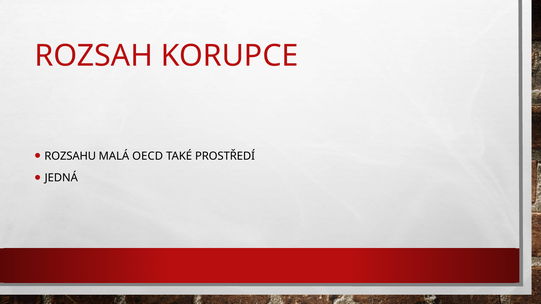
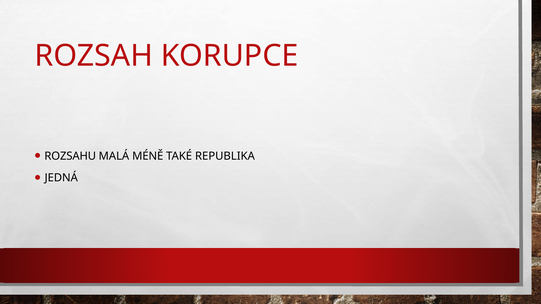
OECD: OECD -> MÉNĚ (148, 156)
PROSTŘEDÍ: PROSTŘEDÍ -> REPUBLIKA (225, 156)
